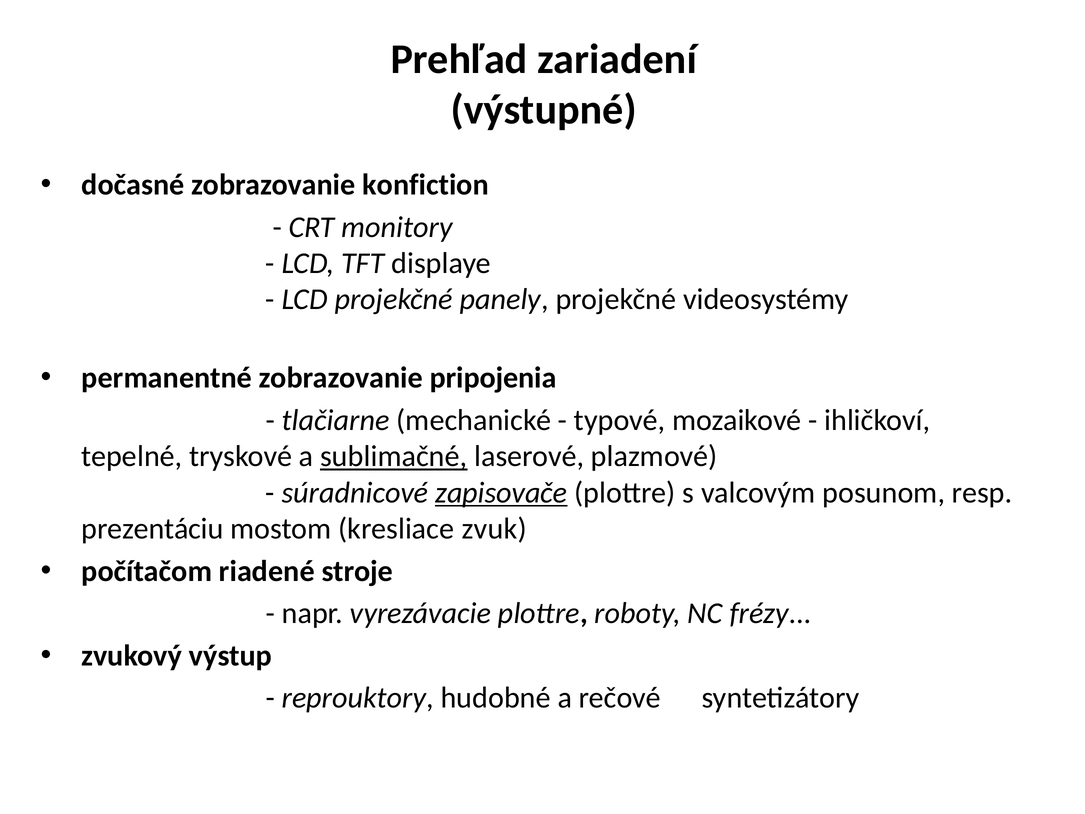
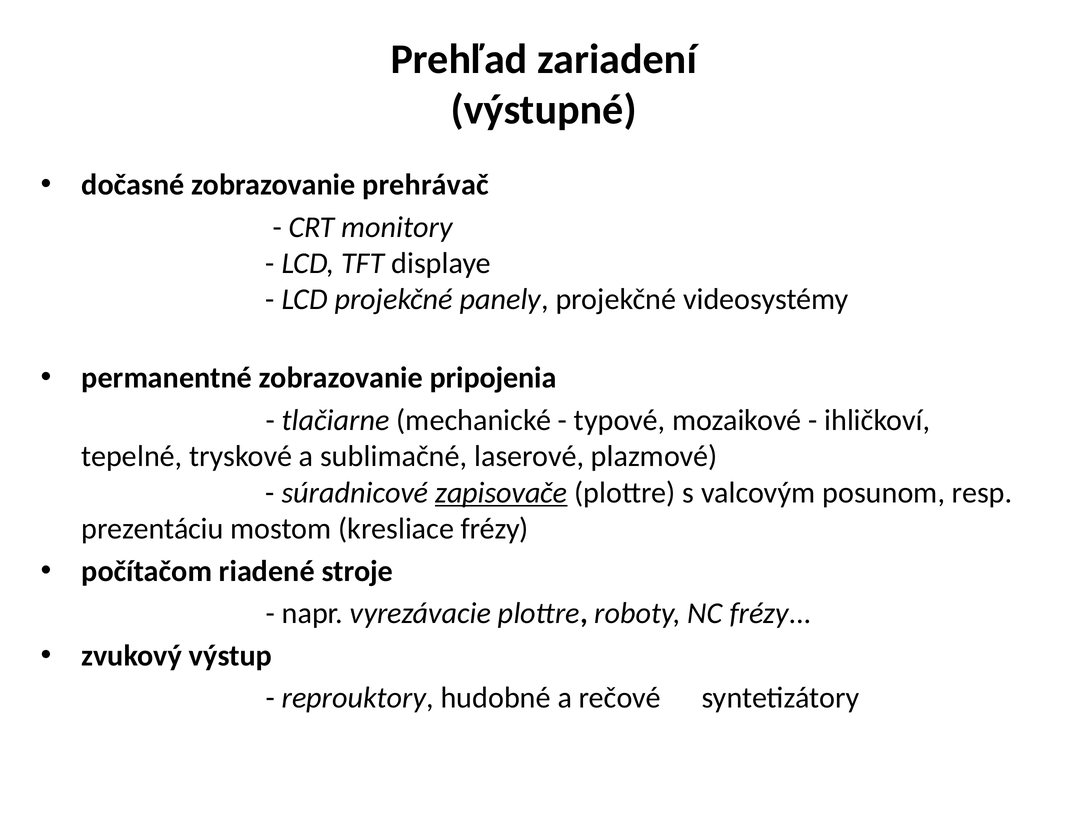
konfiction: konfiction -> prehrávač (426, 185)
sublimačné underline: present -> none (394, 456)
kresliace zvuk: zvuk -> frézy (495, 529)
